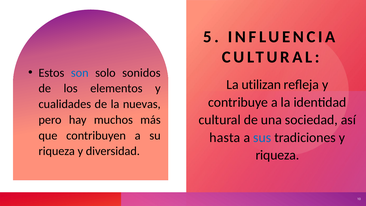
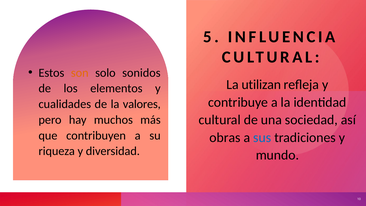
son colour: blue -> orange (80, 73)
nuevas: nuevas -> valores (142, 104)
hasta: hasta -> obras (225, 137)
riqueza: riqueza -> mundo (277, 155)
